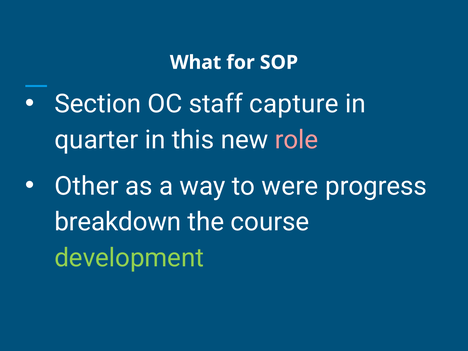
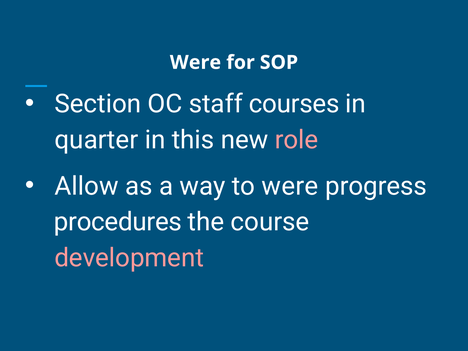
What: What -> Were (195, 62)
capture: capture -> courses (294, 104)
Other: Other -> Allow (86, 186)
breakdown: breakdown -> procedures (118, 222)
development colour: light green -> pink (129, 258)
